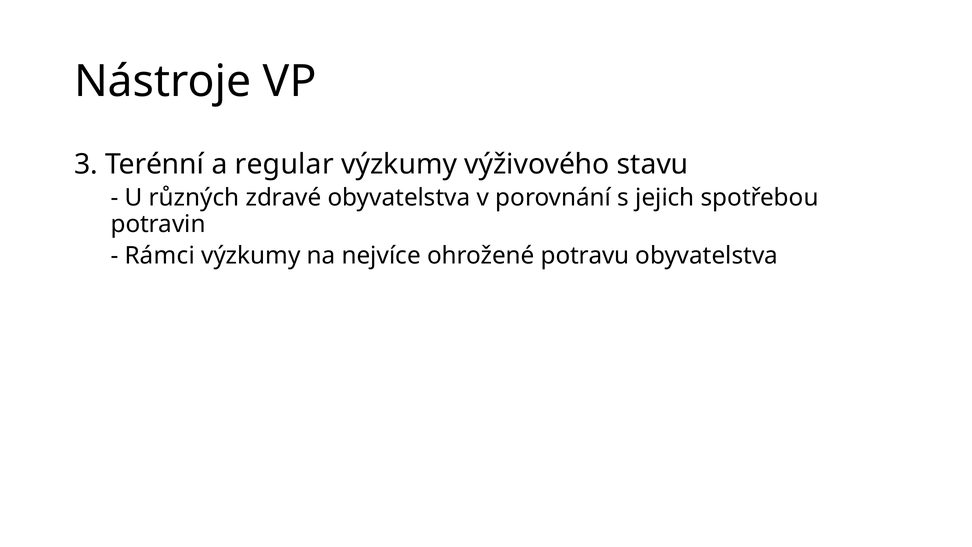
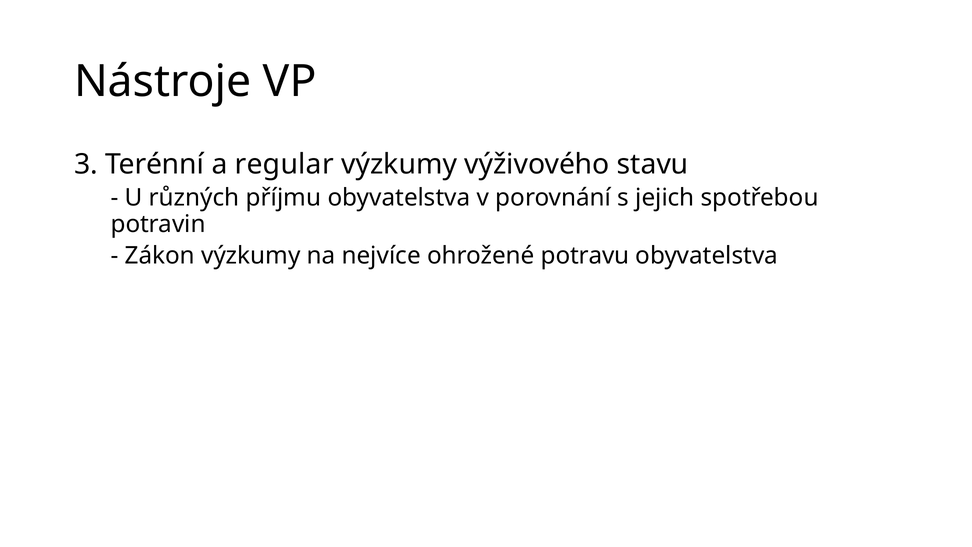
zdravé: zdravé -> příjmu (283, 198)
Rámci: Rámci -> Zákon (160, 255)
